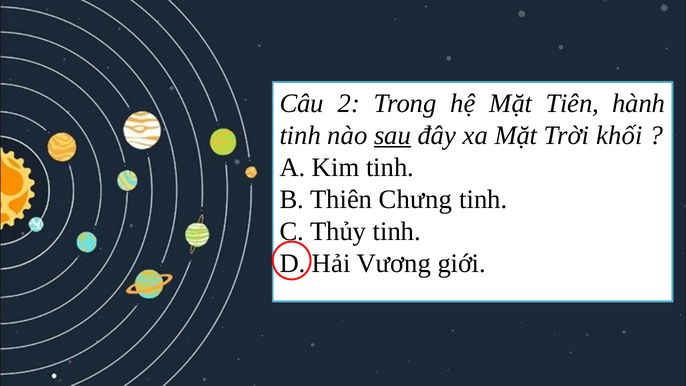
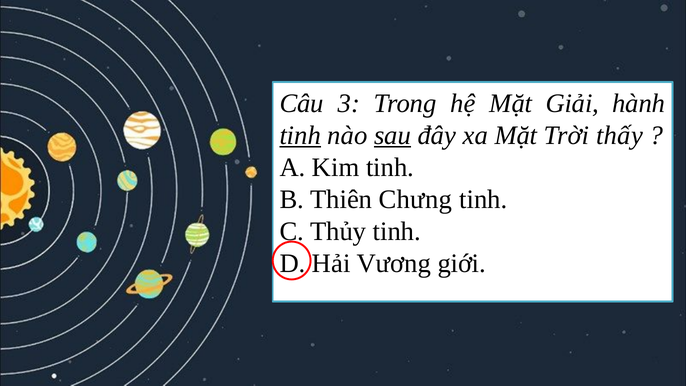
2: 2 -> 3 (349, 103)
Tiên: Tiên -> Giải (572, 103)
tinh underline: none -> present (300, 135)
khối: khối -> thấy (620, 135)
